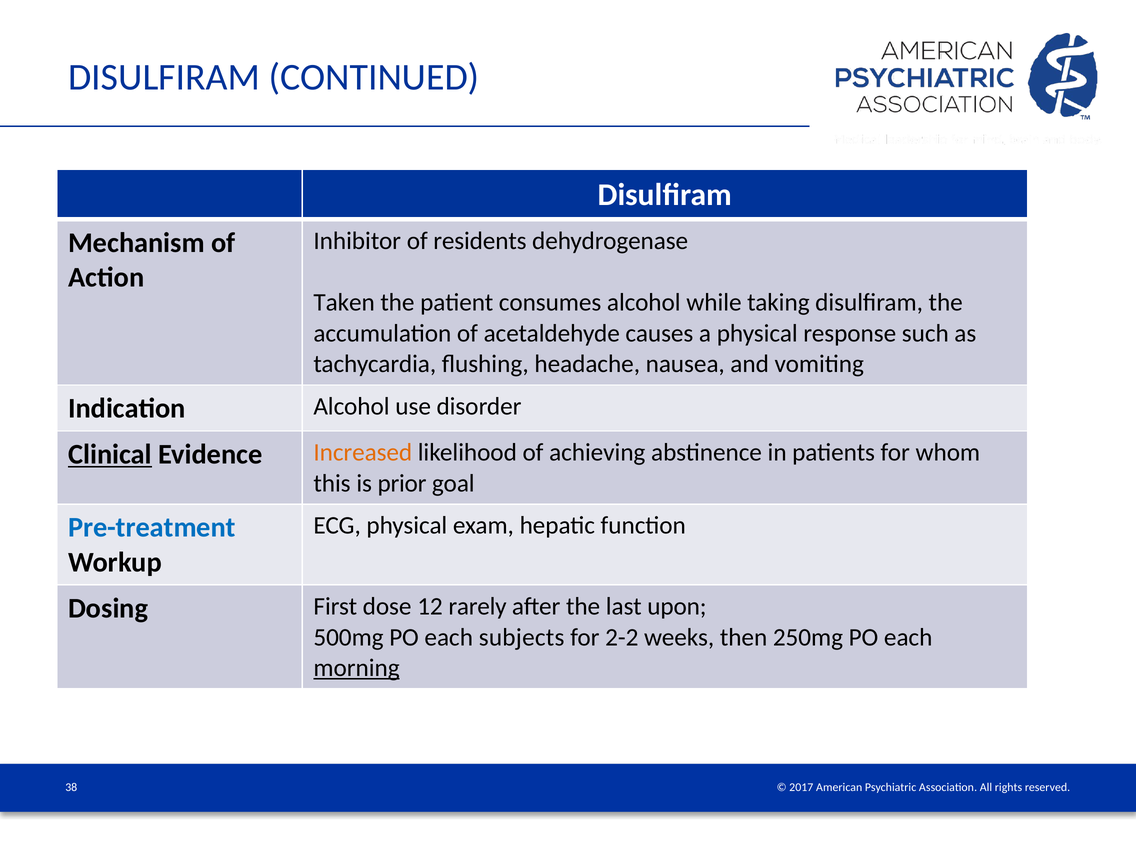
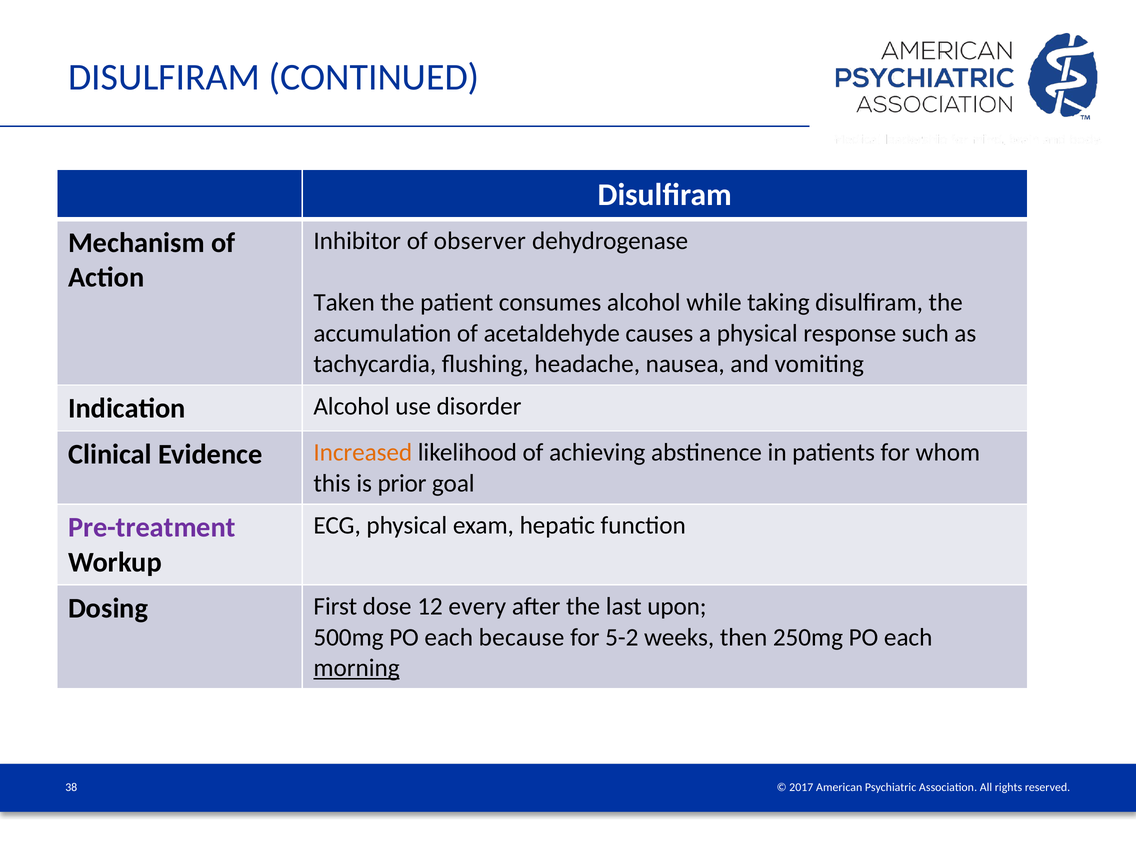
residents: residents -> observer (480, 241)
Clinical underline: present -> none (110, 454)
Pre-treatment colour: blue -> purple (152, 528)
rarely: rarely -> every (477, 606)
subjects: subjects -> because (522, 637)
2-2: 2-2 -> 5-2 (622, 637)
